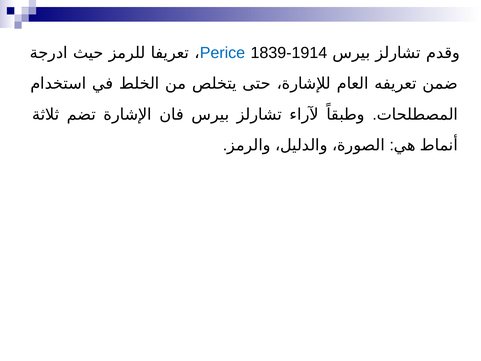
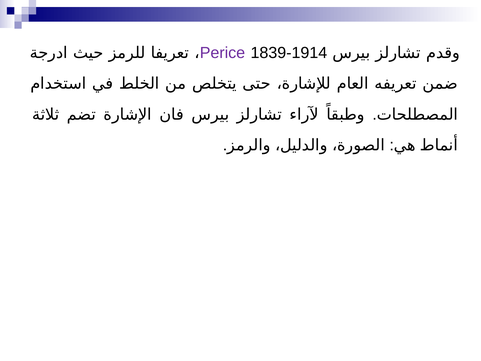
Perice colour: blue -> purple (222, 53)
